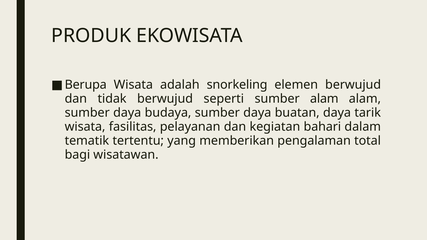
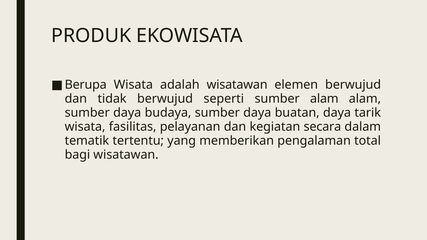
adalah snorkeling: snorkeling -> wisatawan (237, 85)
bahari: bahari -> secara (322, 127)
